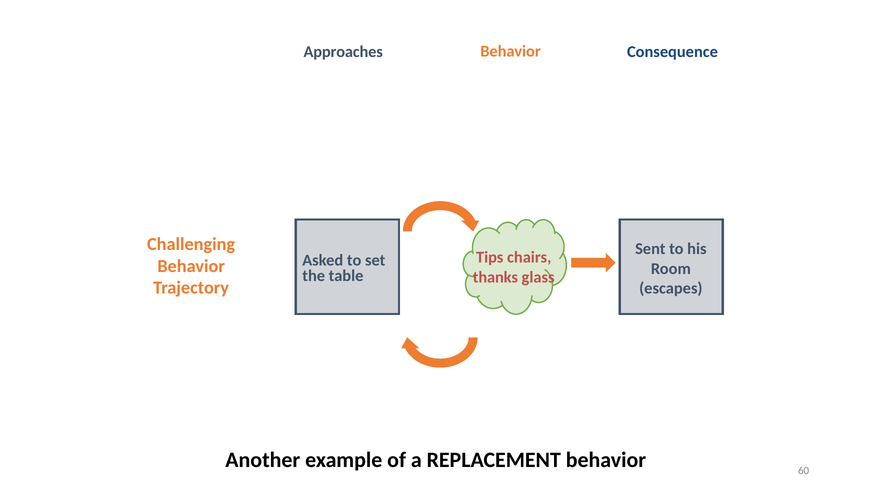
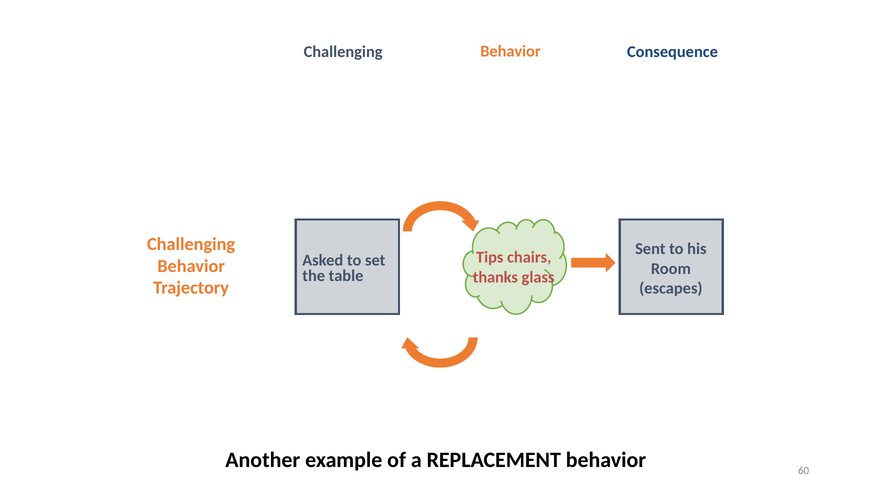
Approaches: Approaches -> Challenging (343, 52)
